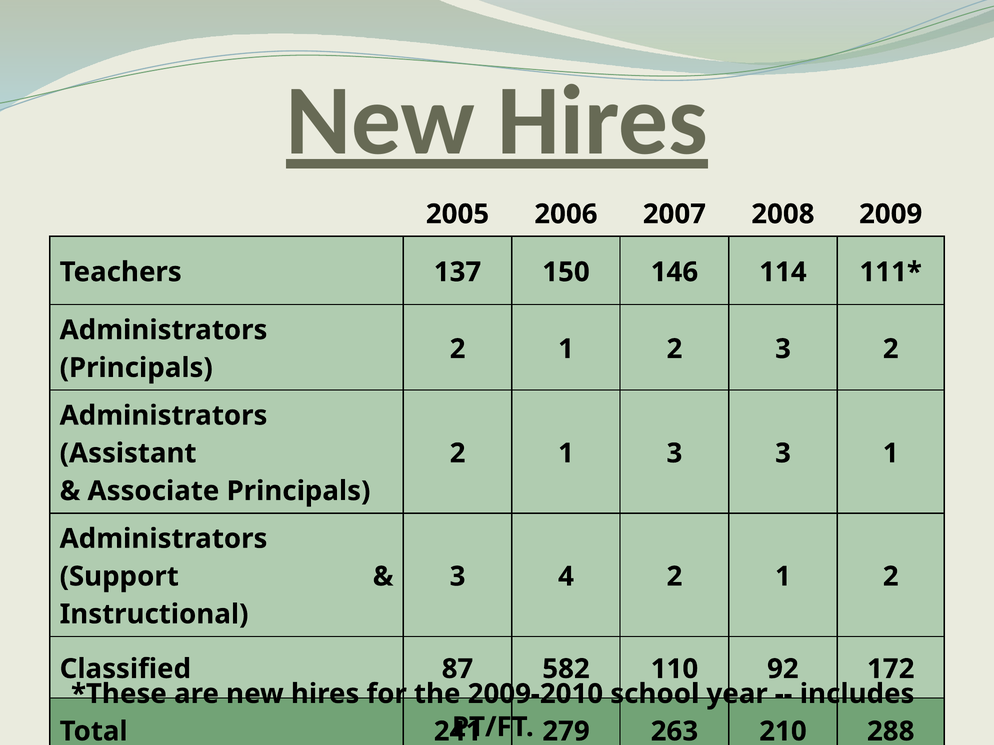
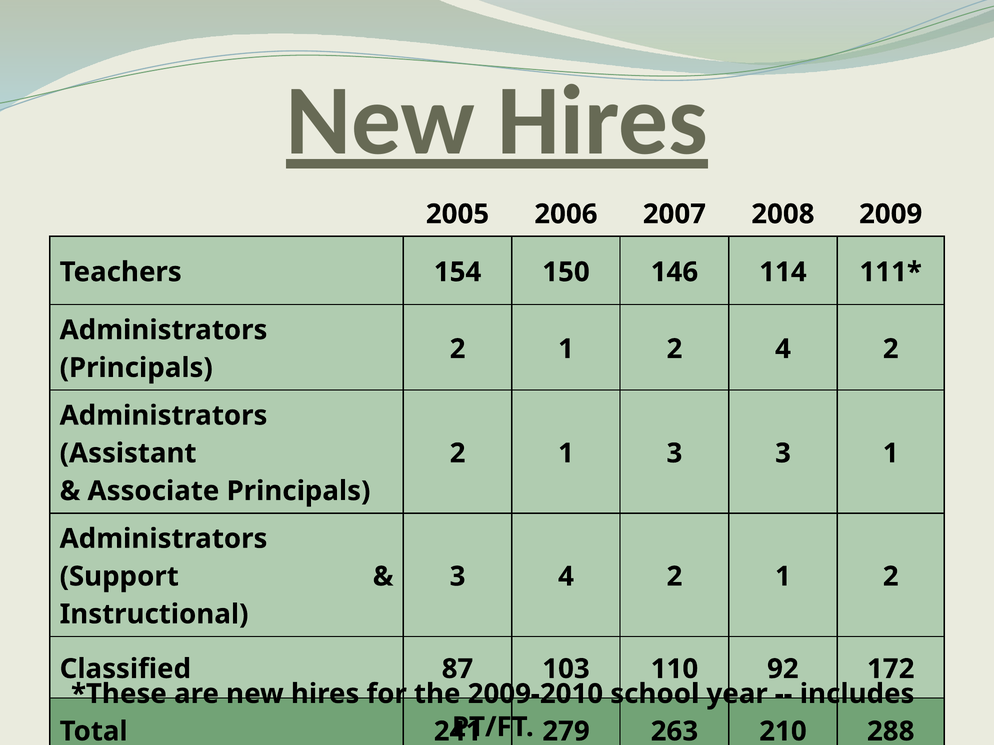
137: 137 -> 154 (458, 272)
2 3: 3 -> 4 (783, 349)
582: 582 -> 103 (566, 669)
